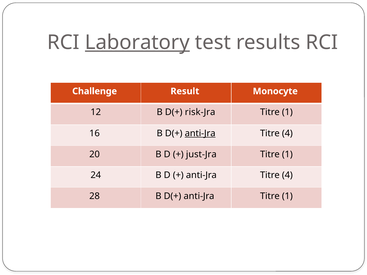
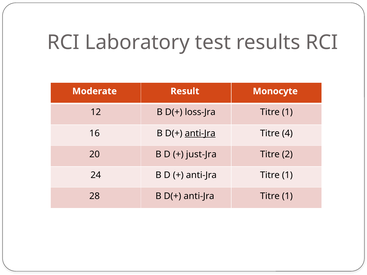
Laboratory underline: present -> none (137, 42)
Challenge: Challenge -> Moderate (95, 91)
risk-Jra: risk-Jra -> loss-Jra (200, 112)
1: 1 -> 2 (287, 154)
4: 4 -> 1 (287, 175)
